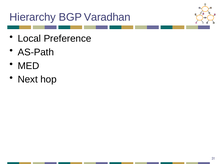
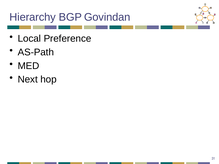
Varadhan: Varadhan -> Govindan (107, 17)
